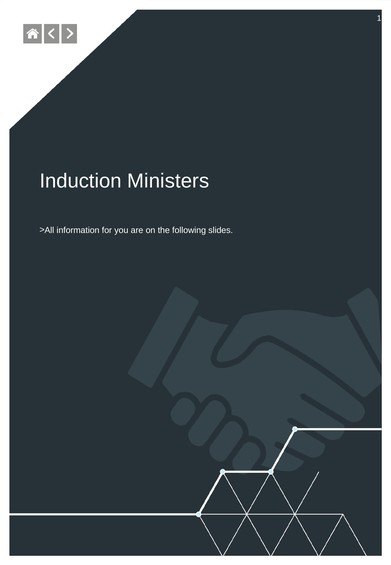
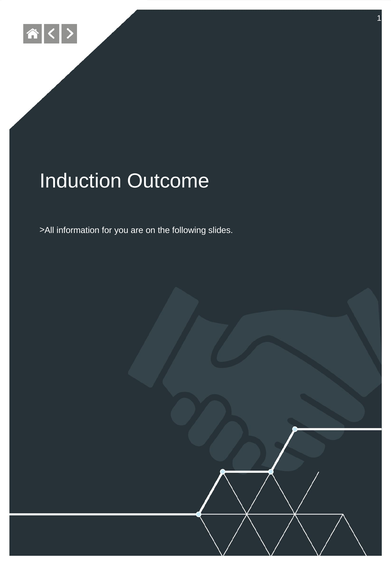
Ministers: Ministers -> Outcome (168, 181)
